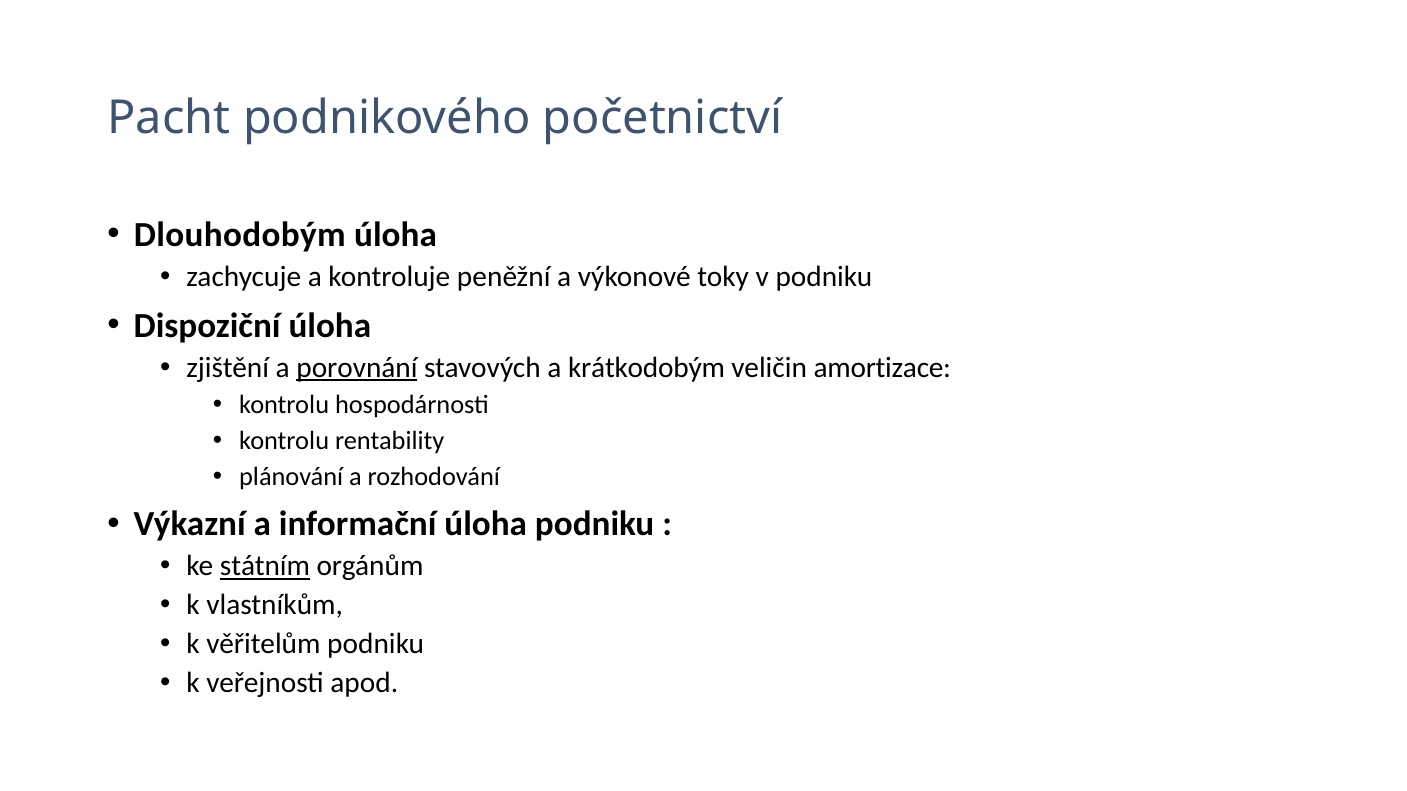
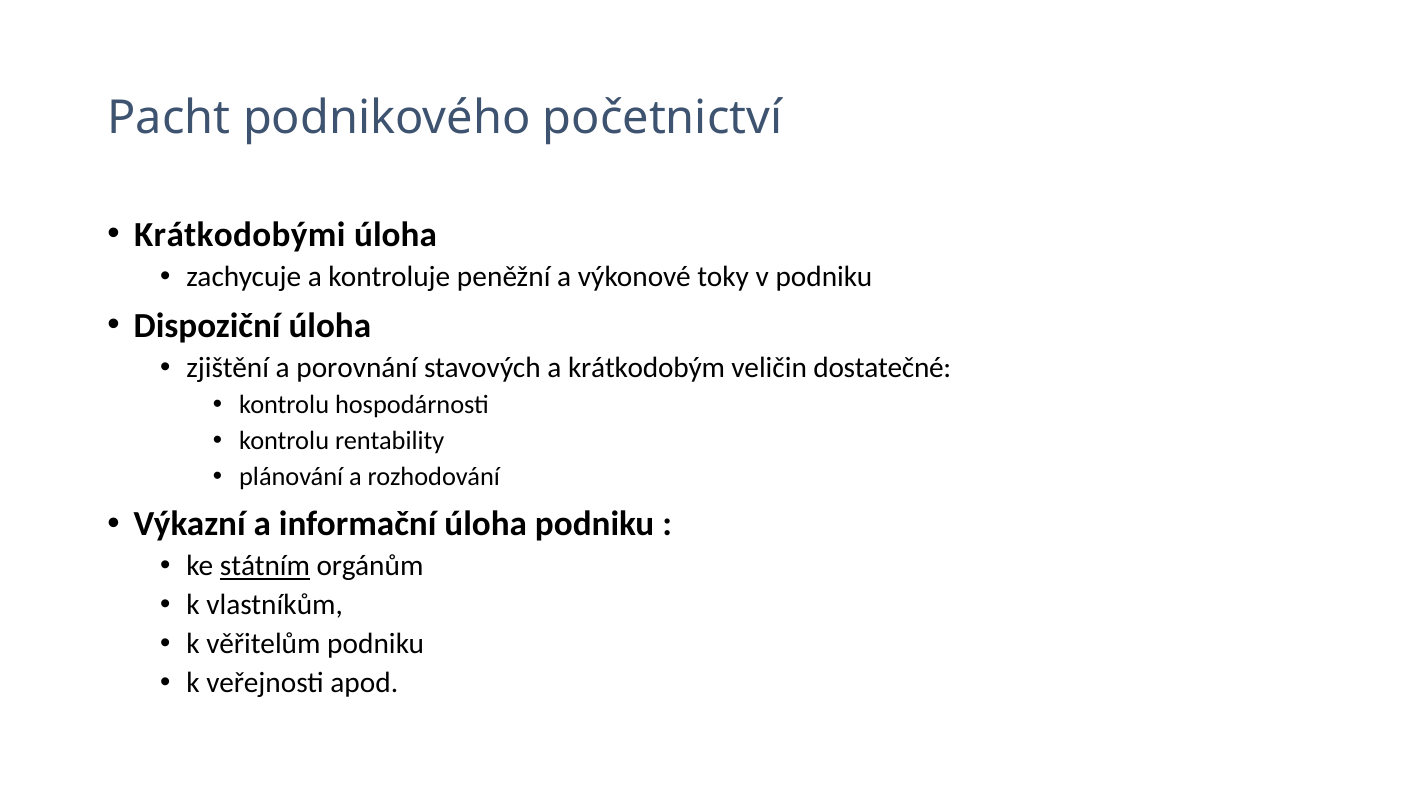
Dlouhodobým: Dlouhodobým -> Krátkodobými (240, 235)
porovnání underline: present -> none (357, 368)
amortizace: amortizace -> dostatečné (882, 368)
